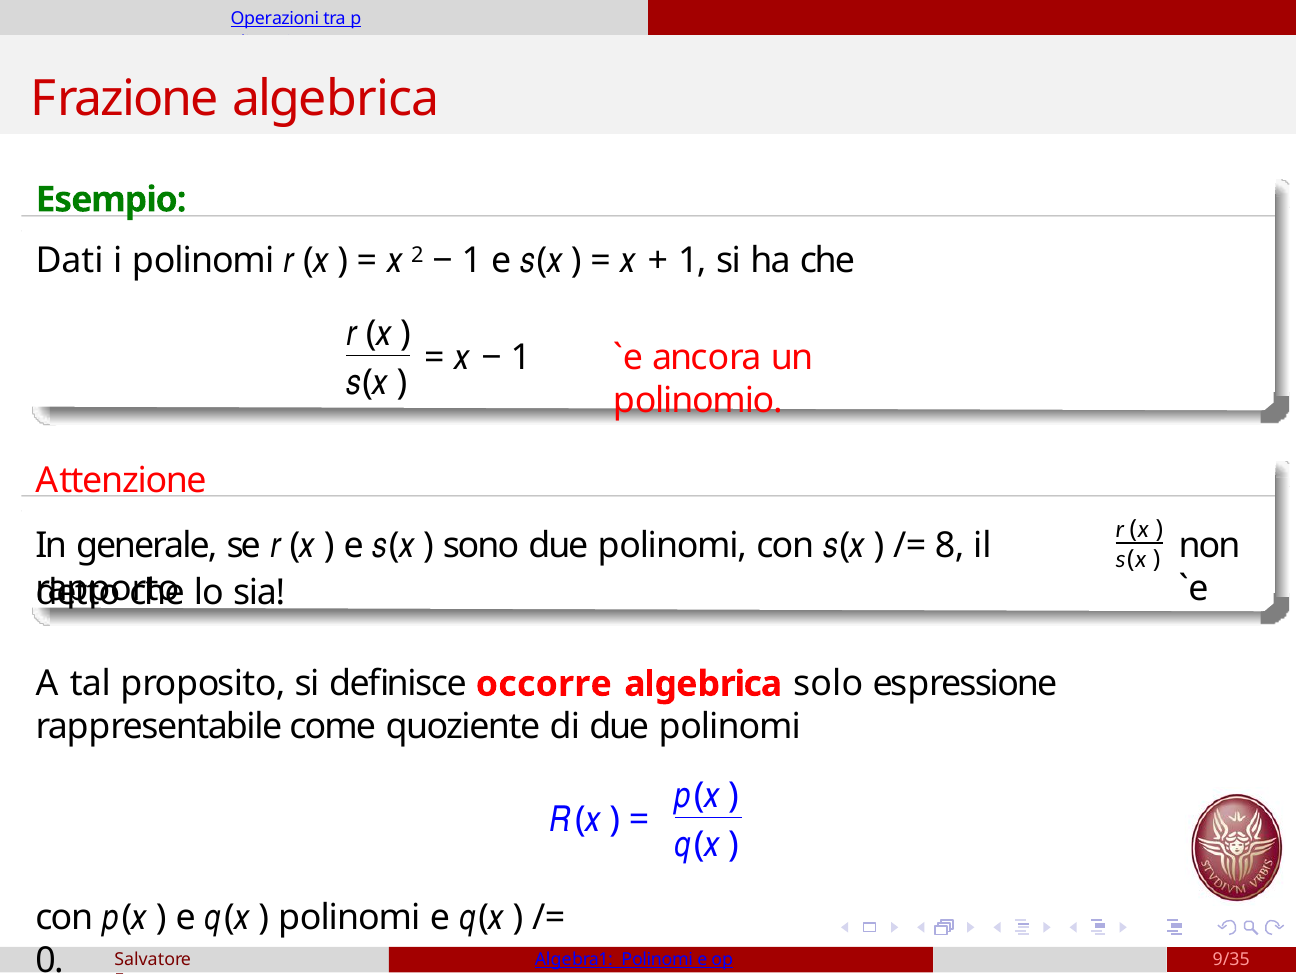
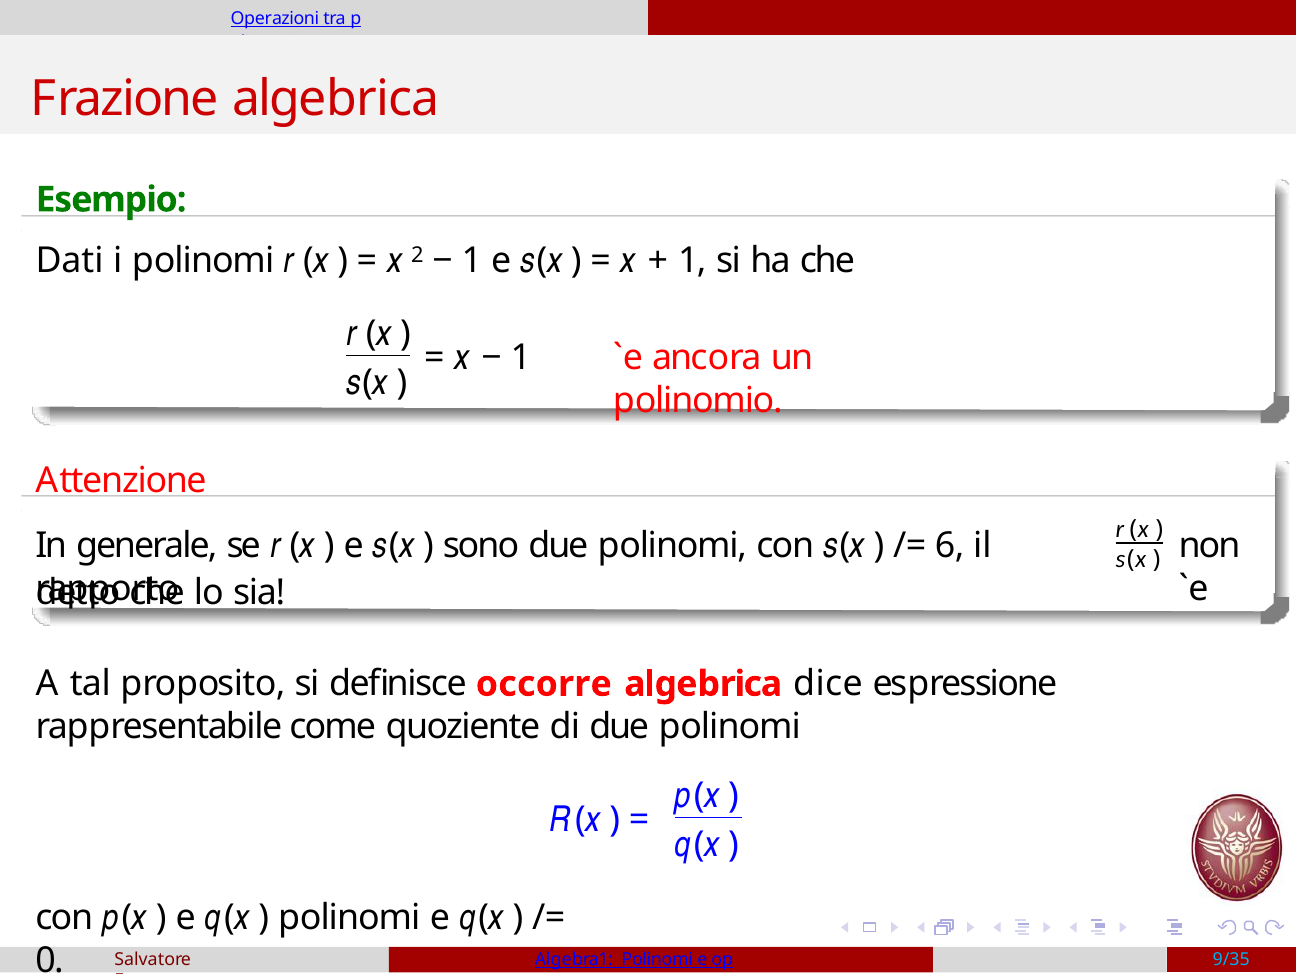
8: 8 -> 6 (950, 545)
solo: solo -> dice (828, 684)
9/35 colour: pink -> light blue (1231, 959)
